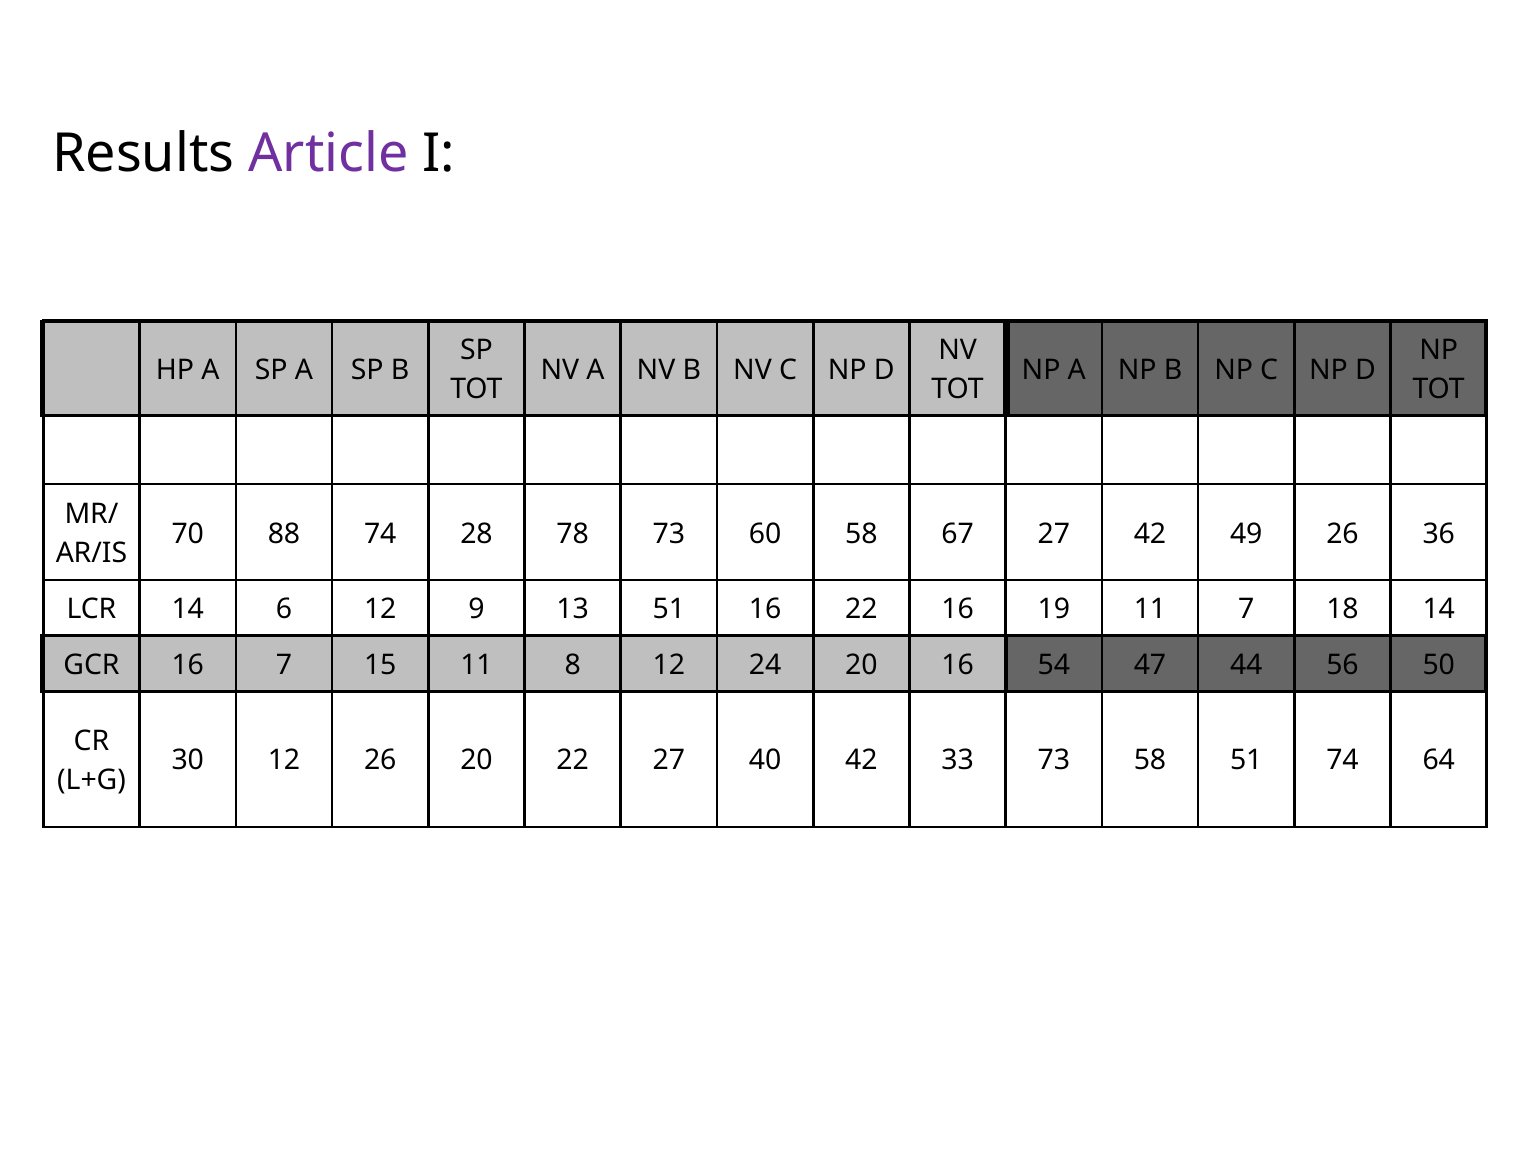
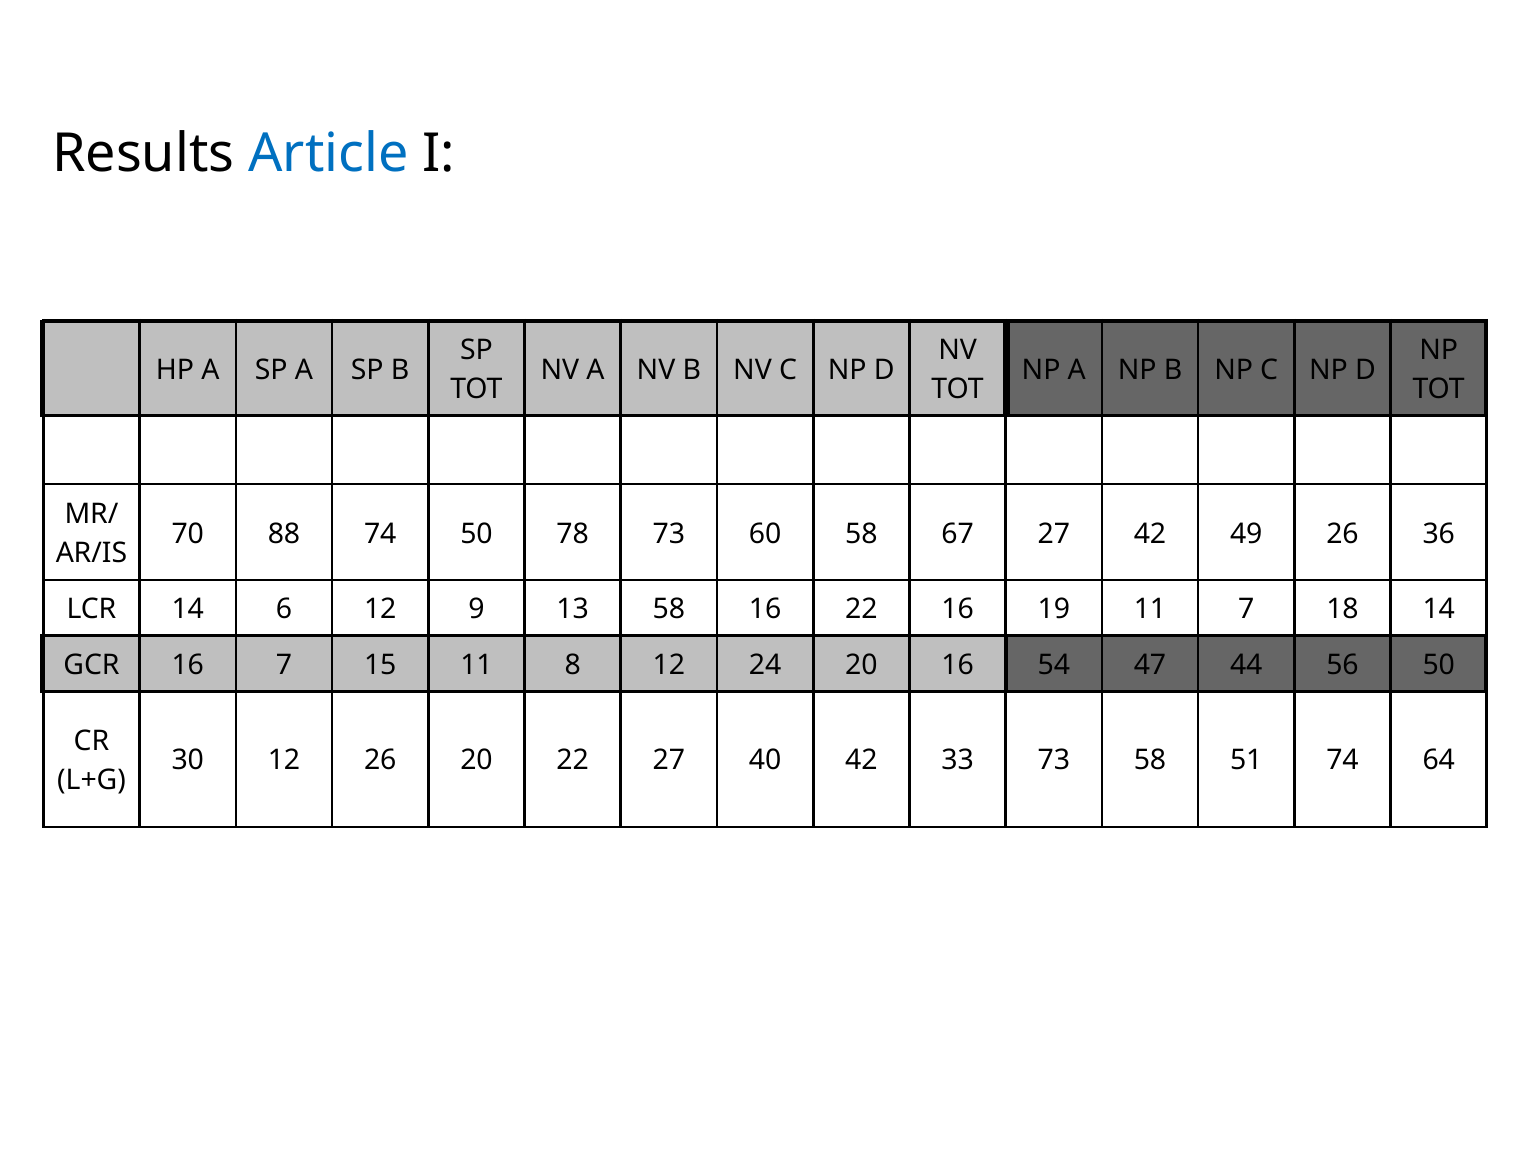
Article colour: purple -> blue (328, 153)
74 28: 28 -> 50 (476, 534)
13 51: 51 -> 58 (669, 609)
